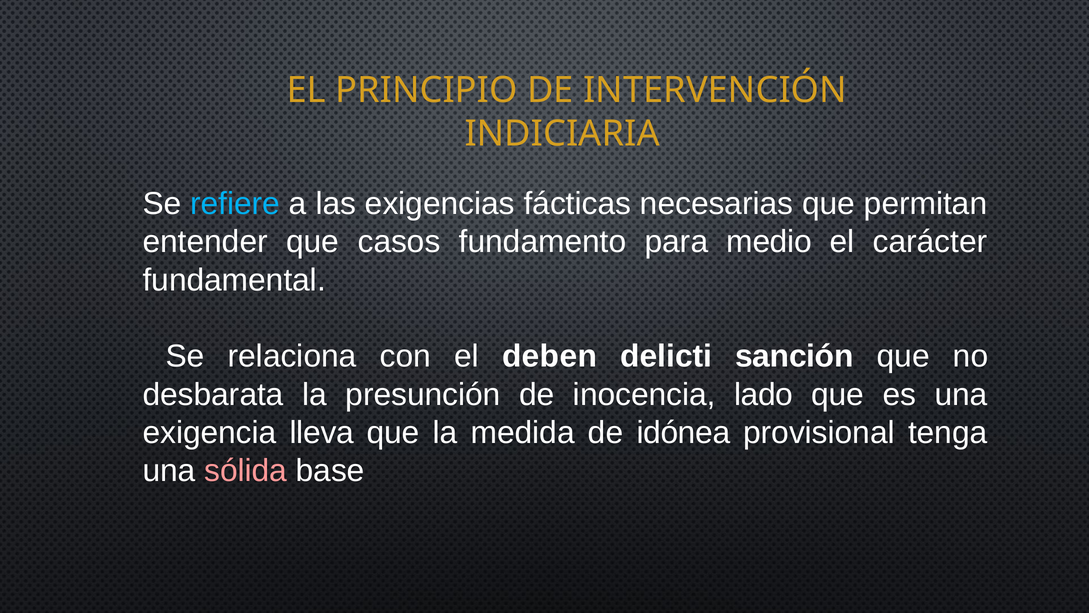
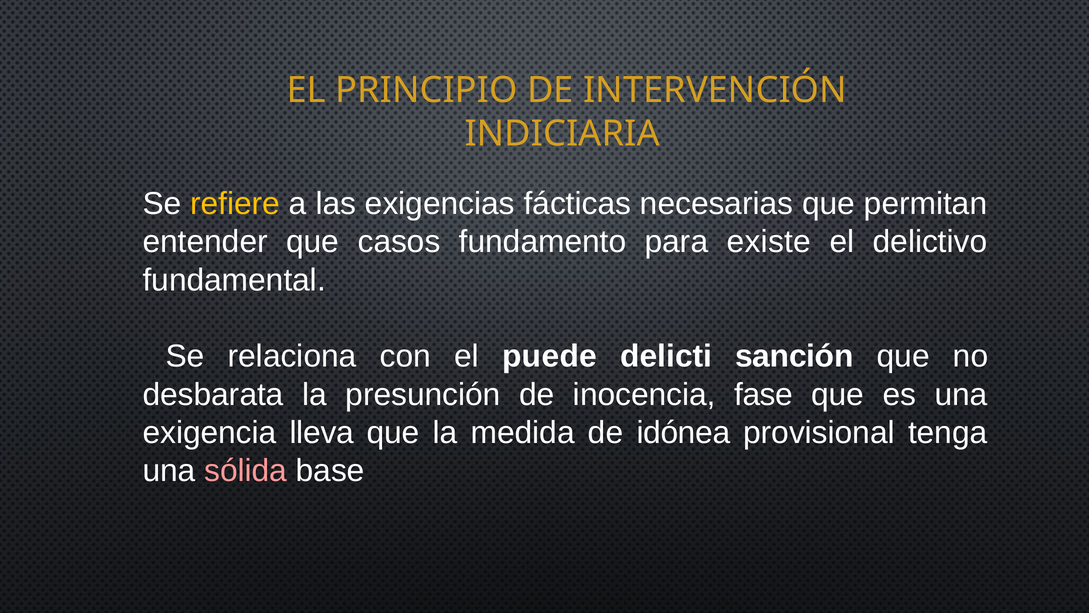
refiere colour: light blue -> yellow (235, 204)
medio: medio -> existe (769, 242)
carácter: carácter -> delictivo (930, 242)
deben: deben -> puede (550, 356)
lado: lado -> fase (764, 394)
